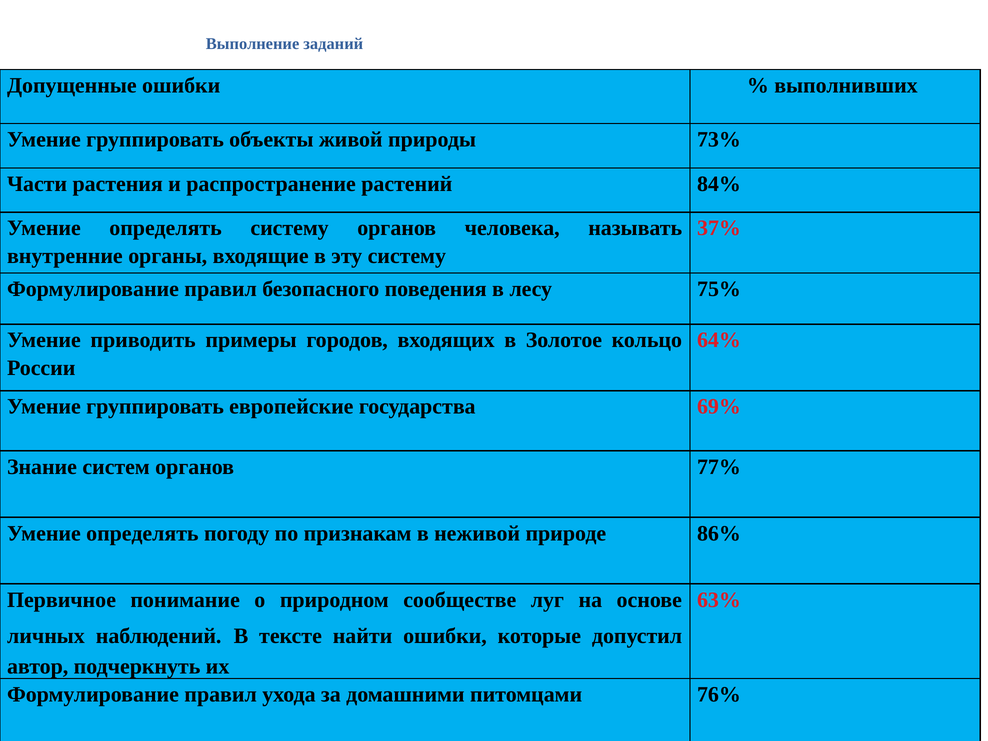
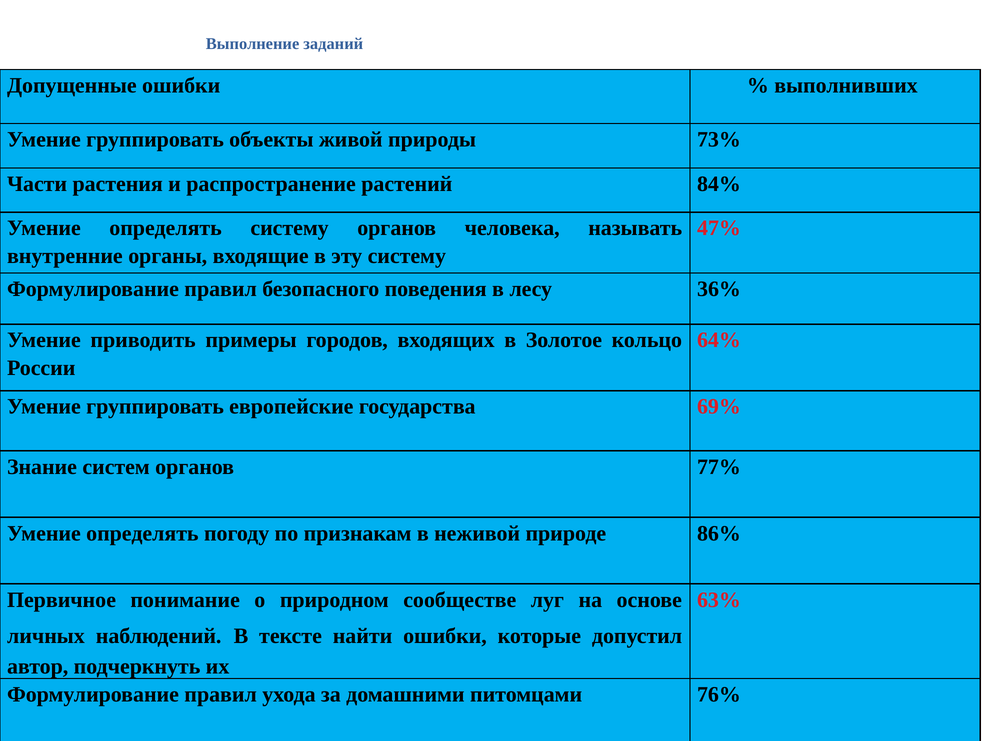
37%: 37% -> 47% (719, 228)
75%: 75% -> 36% (719, 289)
